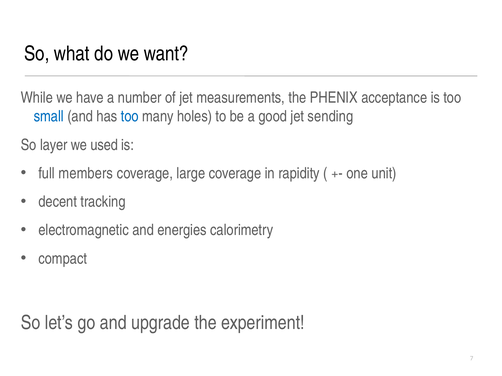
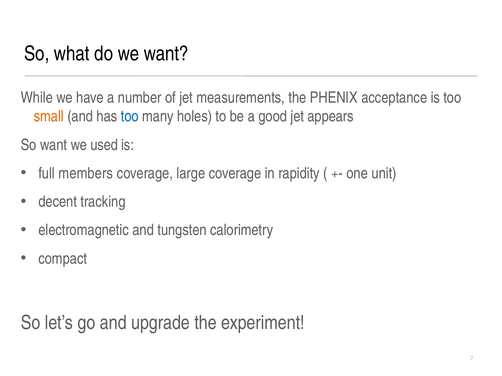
small colour: blue -> orange (49, 117)
sending: sending -> appears (331, 117)
So layer: layer -> want (54, 145)
energies: energies -> tungsten (182, 230)
